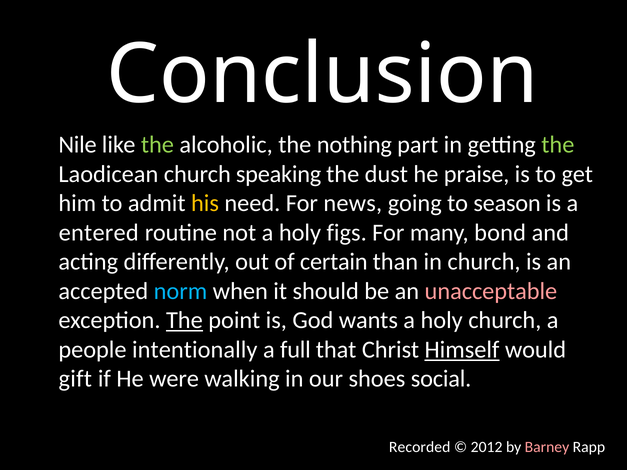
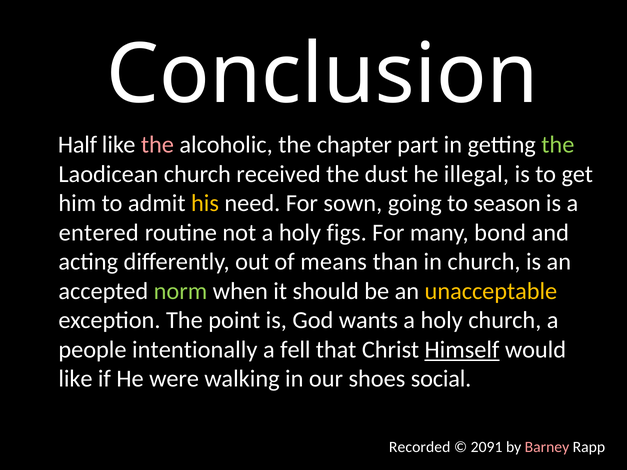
Nile: Nile -> Half (78, 145)
the colour: light green -> pink (157, 145)
nothing: nothing -> chapter (354, 145)
speaking: speaking -> received (279, 174)
praise: praise -> illegal (476, 174)
news: news -> sown (353, 203)
certain: certain -> means (334, 262)
norm colour: light blue -> light green (180, 291)
unacceptable colour: pink -> yellow (491, 291)
The underline: present -> none (184, 320)
full: full -> fell (295, 350)
gift: gift -> like (75, 379)
2012: 2012 -> 2091 (487, 447)
